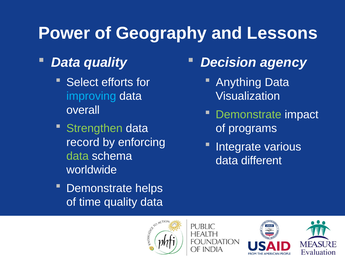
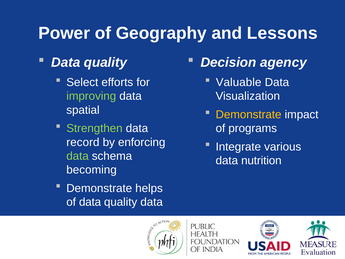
Anything: Anything -> Valuable (239, 82)
improving colour: light blue -> light green (91, 96)
overall: overall -> spatial (83, 110)
Demonstrate colour: light green -> yellow (249, 114)
different: different -> nutrition (261, 160)
worldwide: worldwide -> becoming (92, 170)
of time: time -> data (90, 202)
